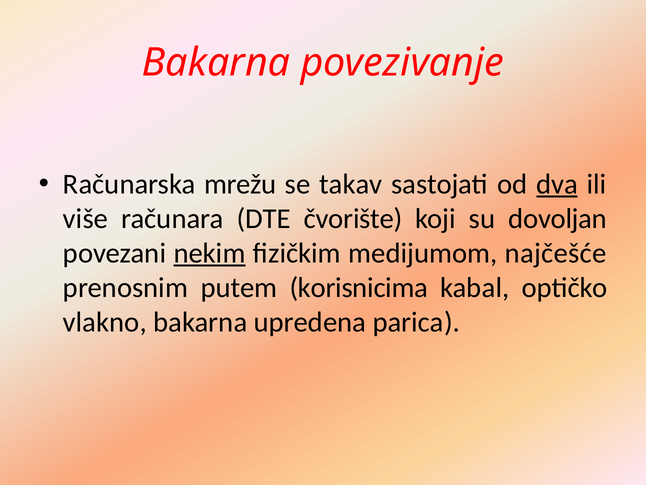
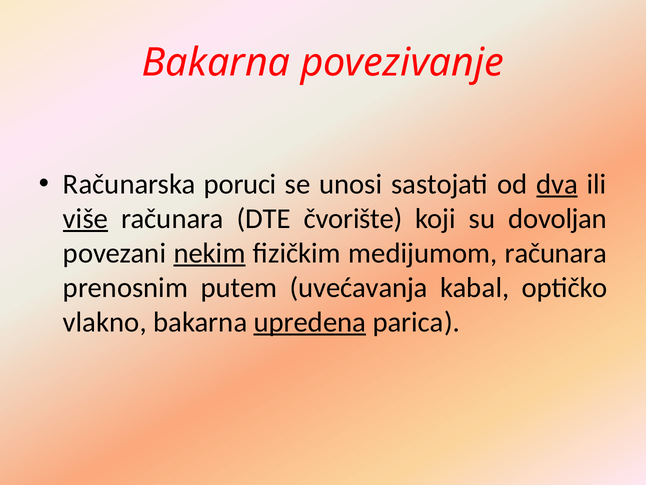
mrežu: mrežu -> poruci (240, 184)
takav: takav -> unosi (351, 184)
više underline: none -> present (86, 218)
medijumom najčešće: najčešće -> računara (556, 253)
korisnicima: korisnicima -> uvećavanja (359, 287)
upredena underline: none -> present (310, 322)
